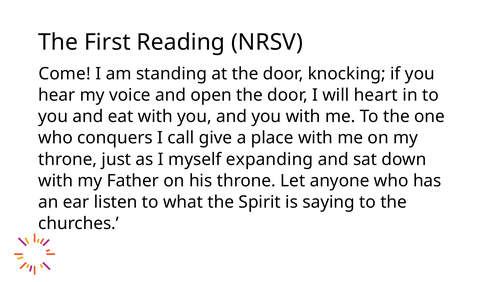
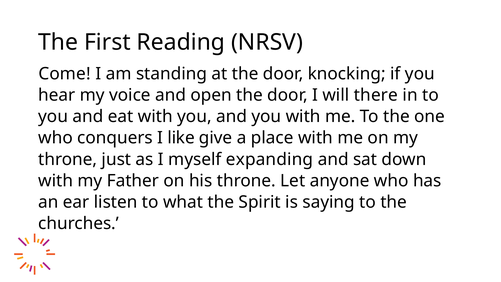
heart: heart -> there (376, 95)
call: call -> like (181, 138)
